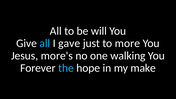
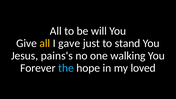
all colour: light blue -> yellow (45, 43)
more: more -> stand (128, 43)
more's: more's -> pains's (57, 56)
make: make -> loved (143, 68)
